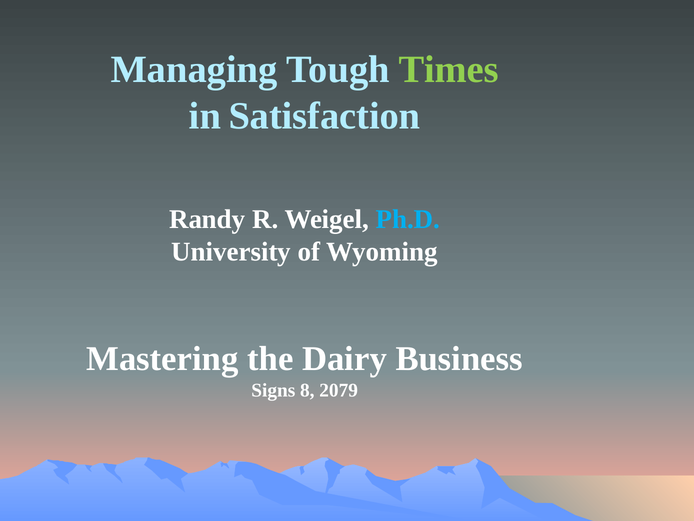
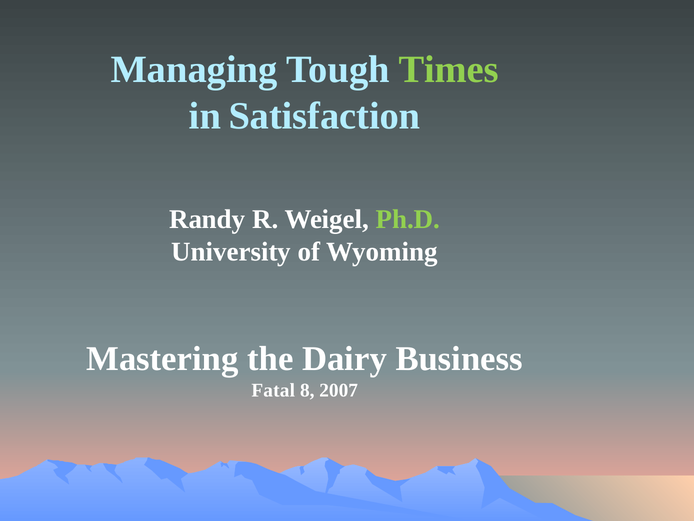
Ph.D colour: light blue -> light green (408, 219)
Signs: Signs -> Fatal (273, 390)
2079: 2079 -> 2007 (339, 390)
